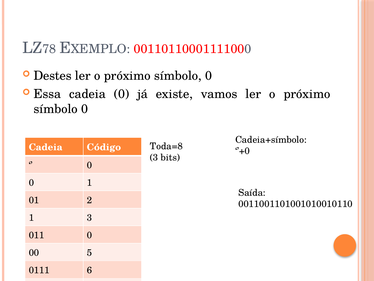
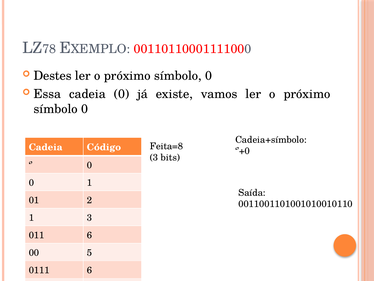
Toda=8: Toda=8 -> Feita=8 (166, 146)
011 0: 0 -> 6 (90, 235)
